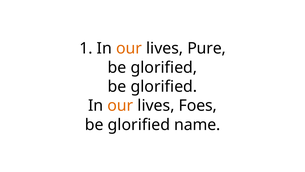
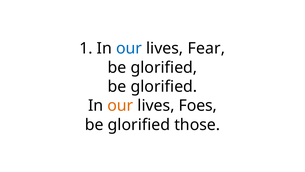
our colour: orange -> blue (129, 48)
Pure: Pure -> Fear (206, 48)
name: name -> those (197, 125)
